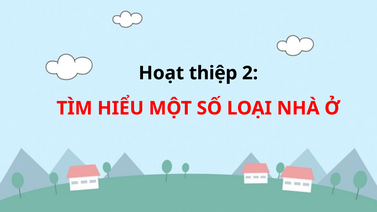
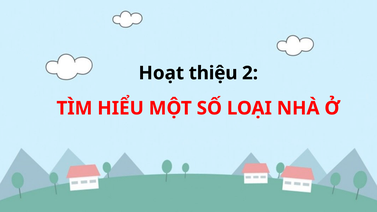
thiệp: thiệp -> thiệu (213, 73)
